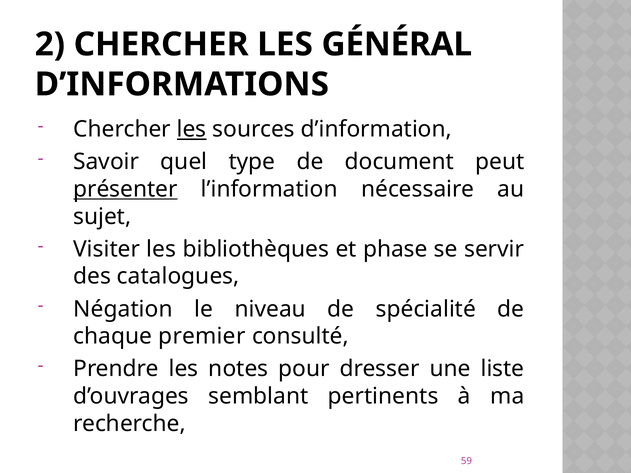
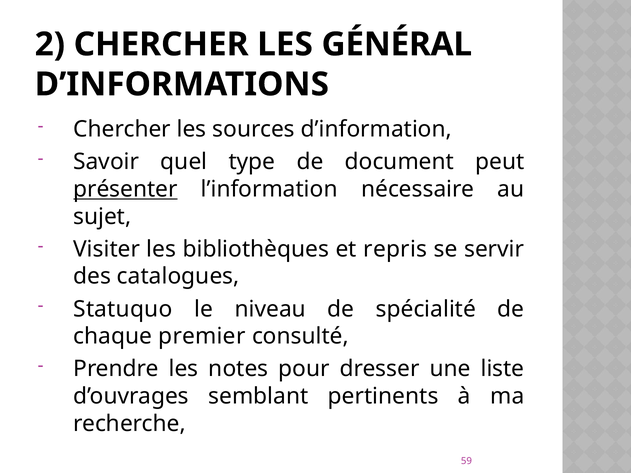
les underline: present -> none (192, 129)
phase: phase -> repris (395, 249)
Négation: Négation -> Statuquo (123, 309)
